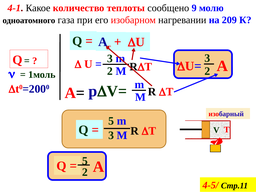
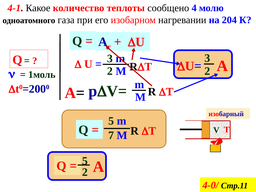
9: 9 -> 4 (194, 8)
209: 209 -> 204 (229, 20)
3: 3 -> 7 (111, 135)
4-5/: 4-5/ -> 4-0/ (211, 185)
